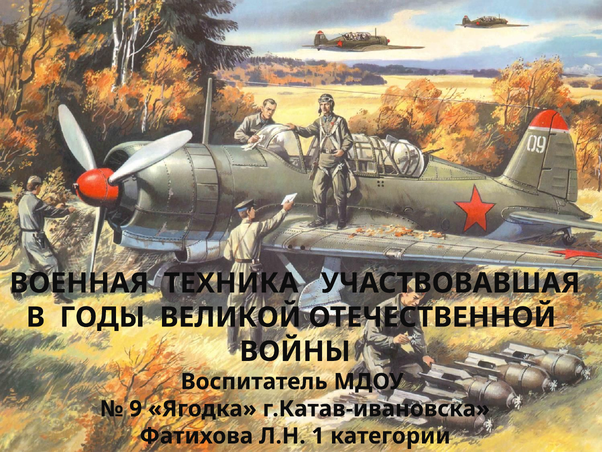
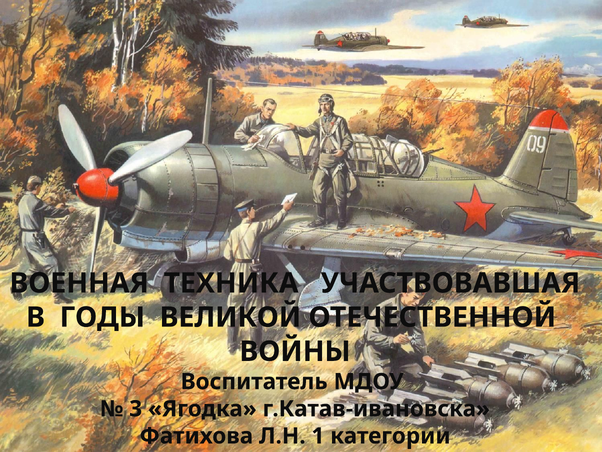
9: 9 -> 3 (136, 408)
